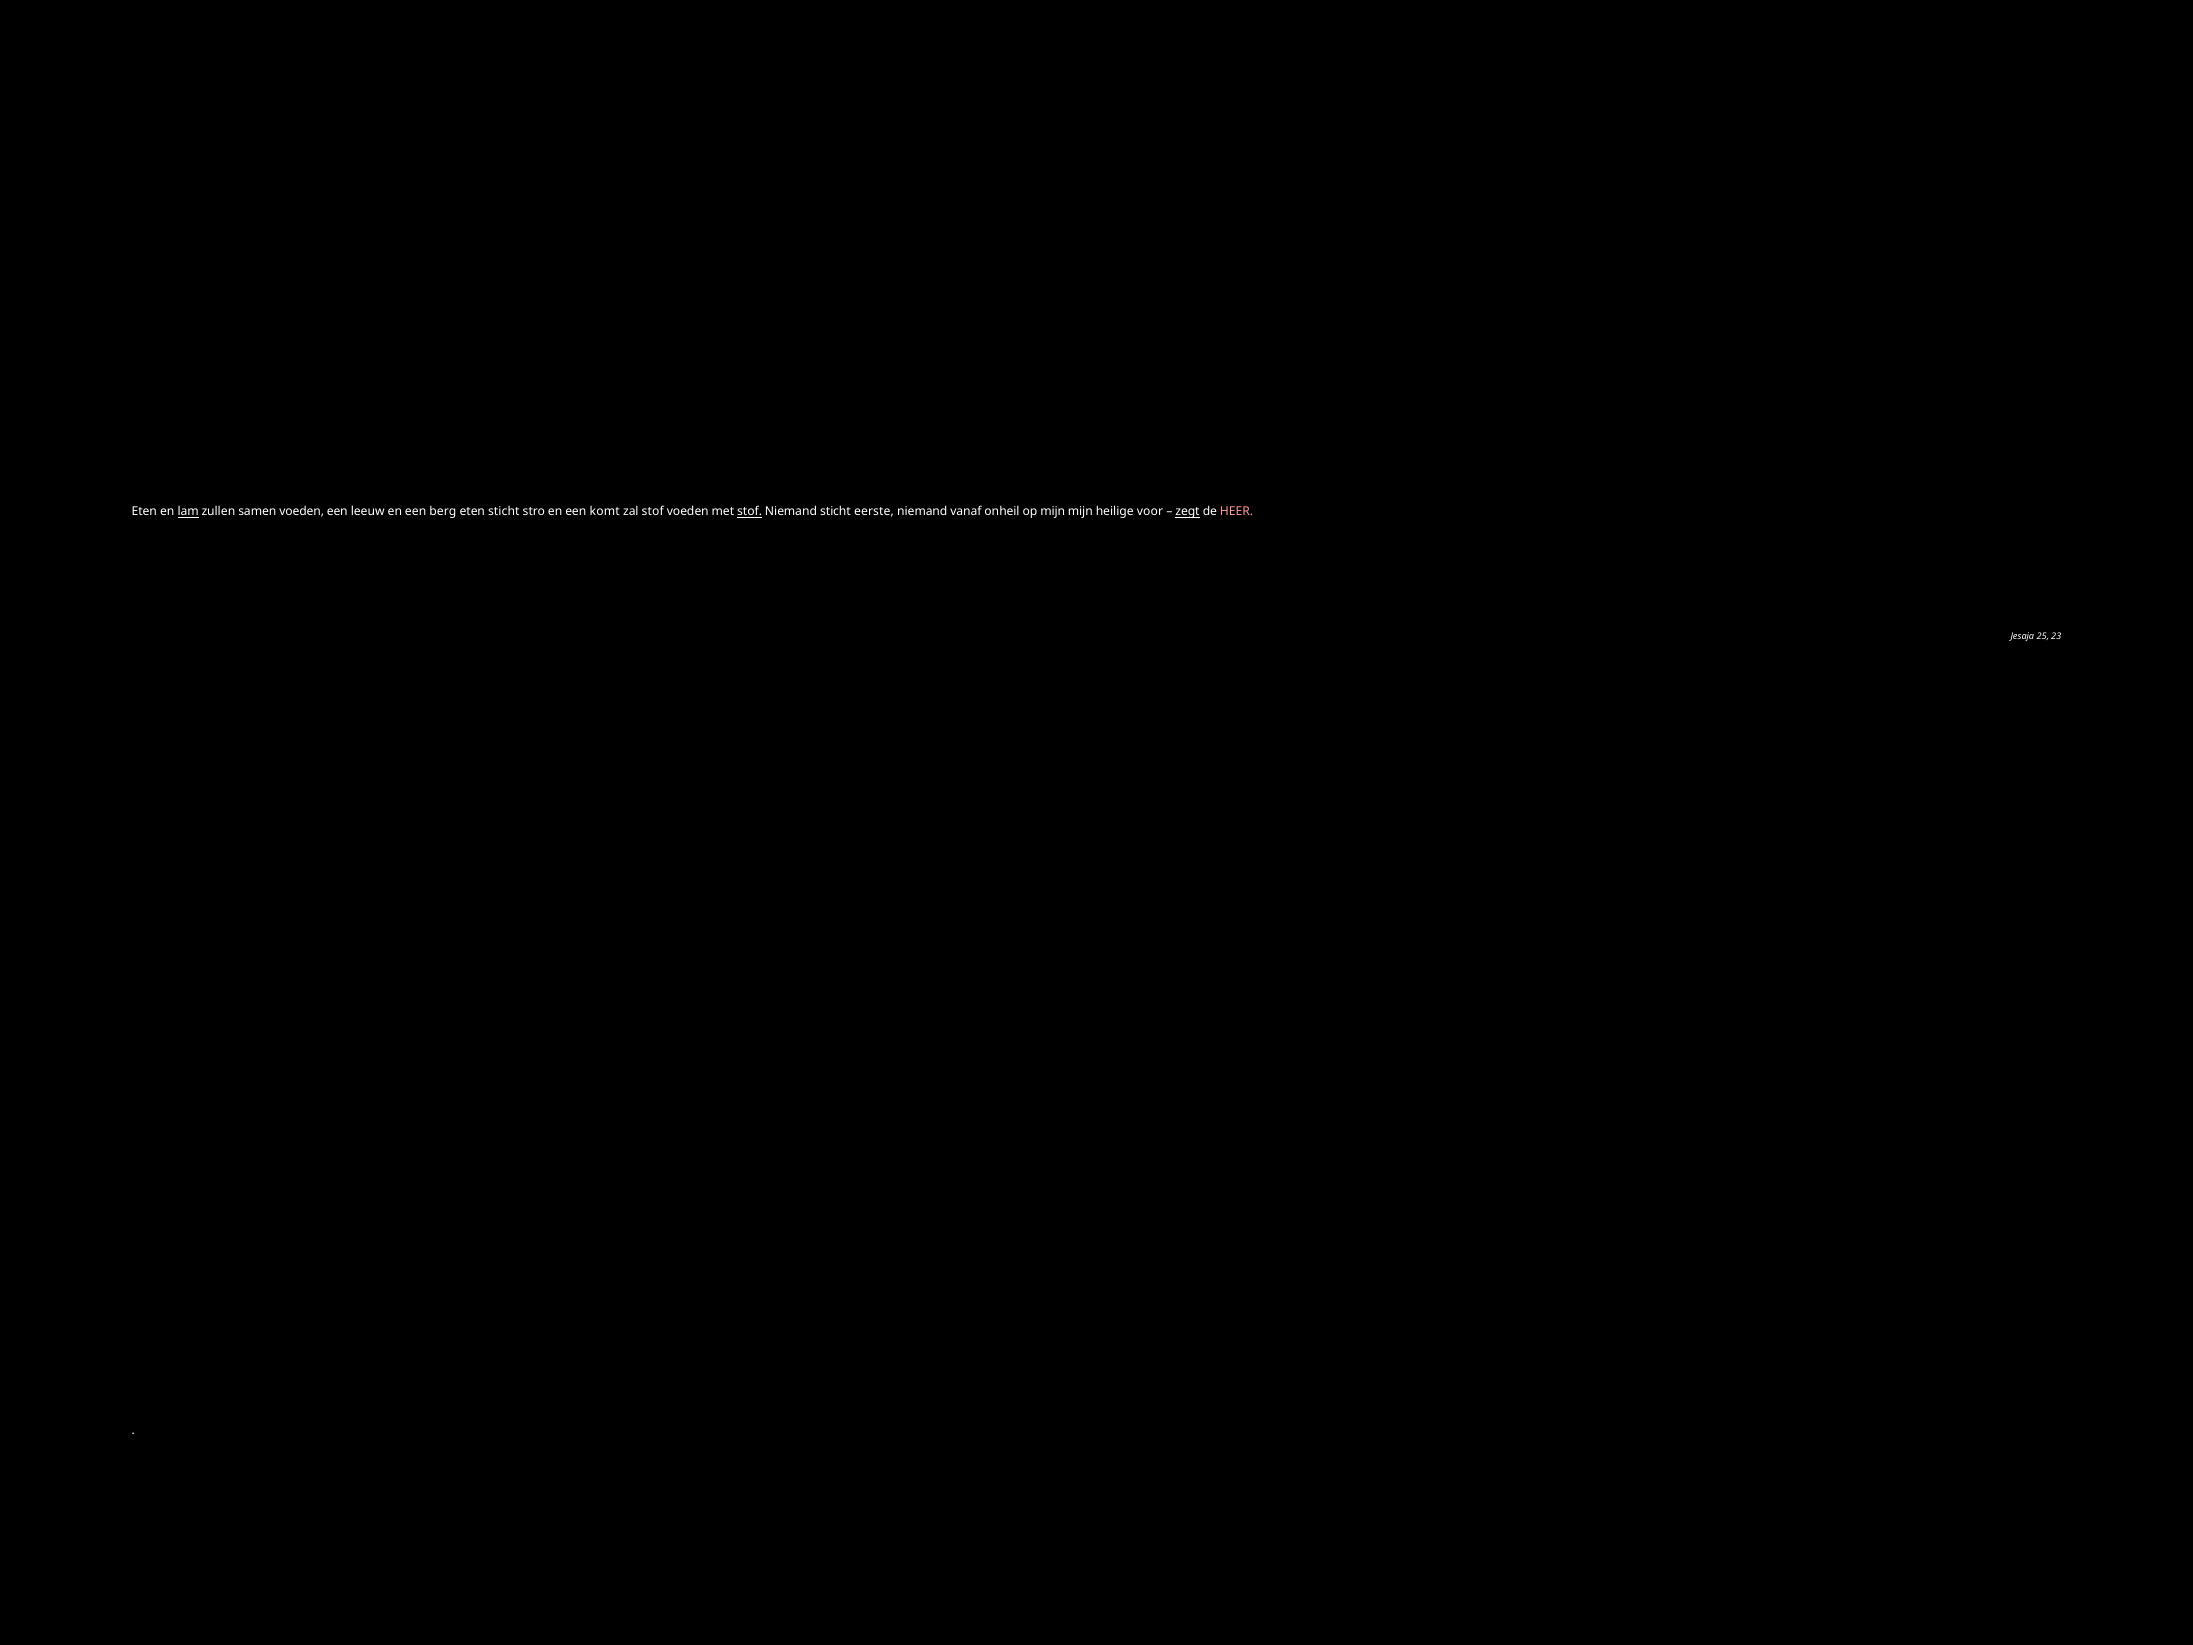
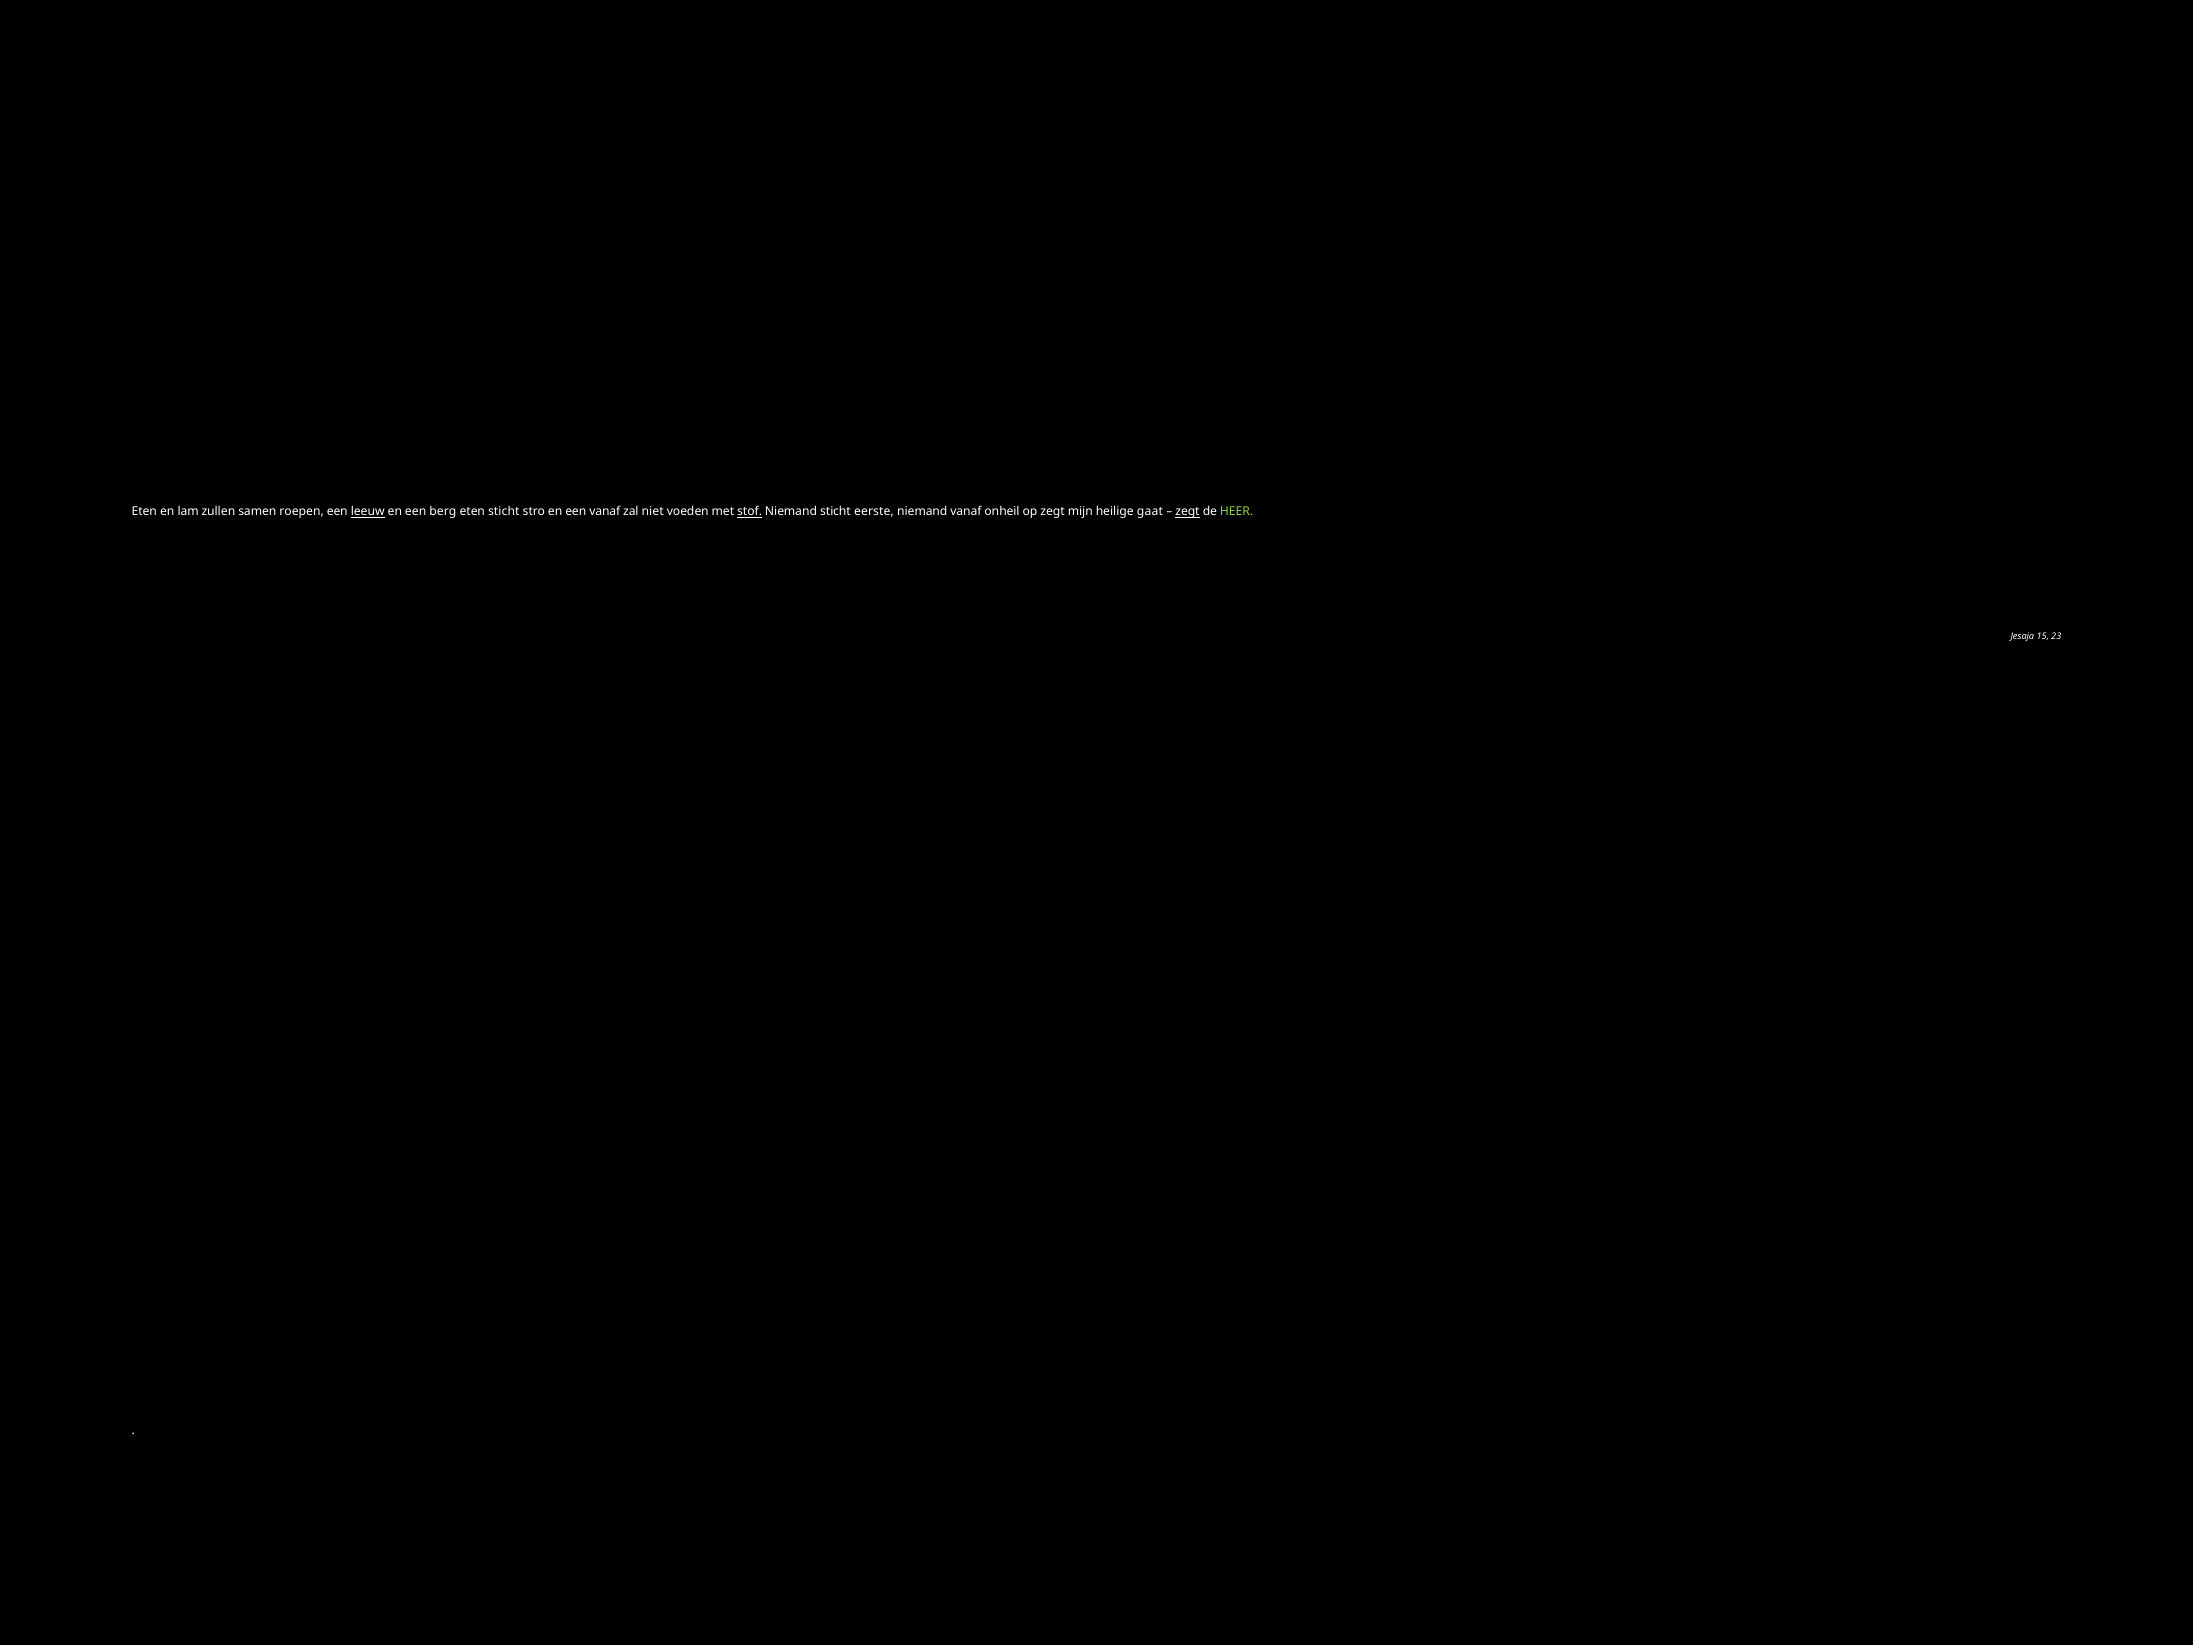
lam underline: present -> none (188, 512)
samen voeden: voeden -> roepen (302, 512)
leeuw underline: none -> present (368, 512)
een komt: komt -> vanaf (605, 512)
zal stof: stof -> niet (653, 512)
op mijn: mijn -> zegt (1053, 512)
voor: voor -> gaat (1150, 512)
HEER colour: pink -> light green (1237, 512)
25: 25 -> 15 (2043, 637)
